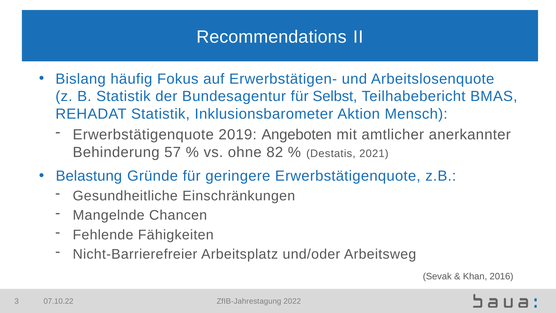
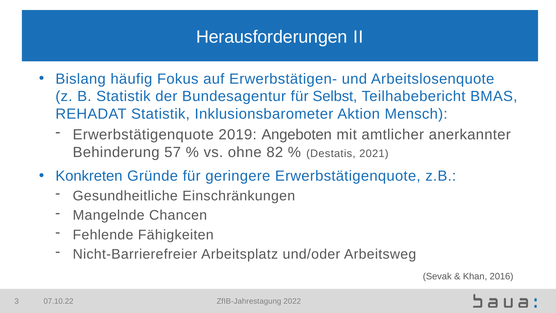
Recommendations: Recommendations -> Herausforderungen (272, 37)
Belastung: Belastung -> Konkreten (89, 176)
